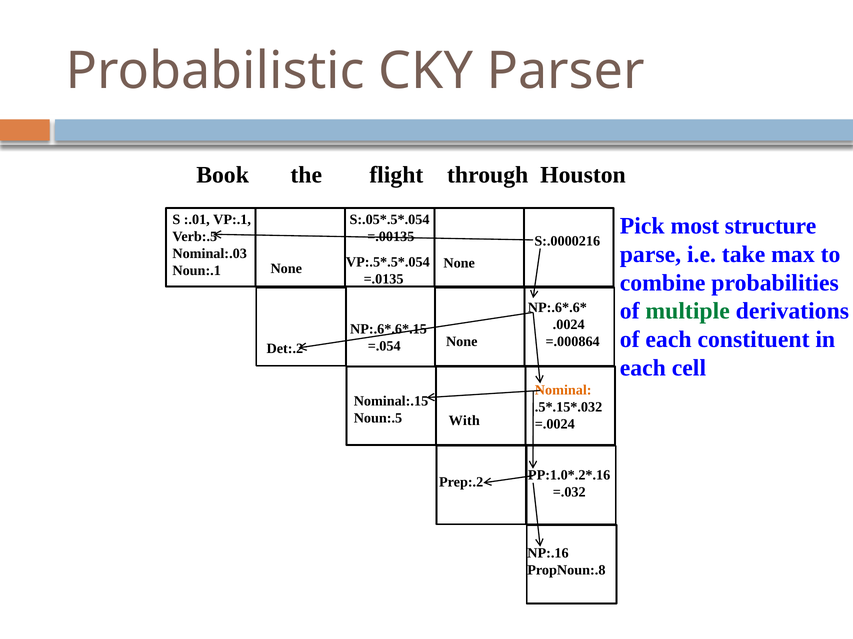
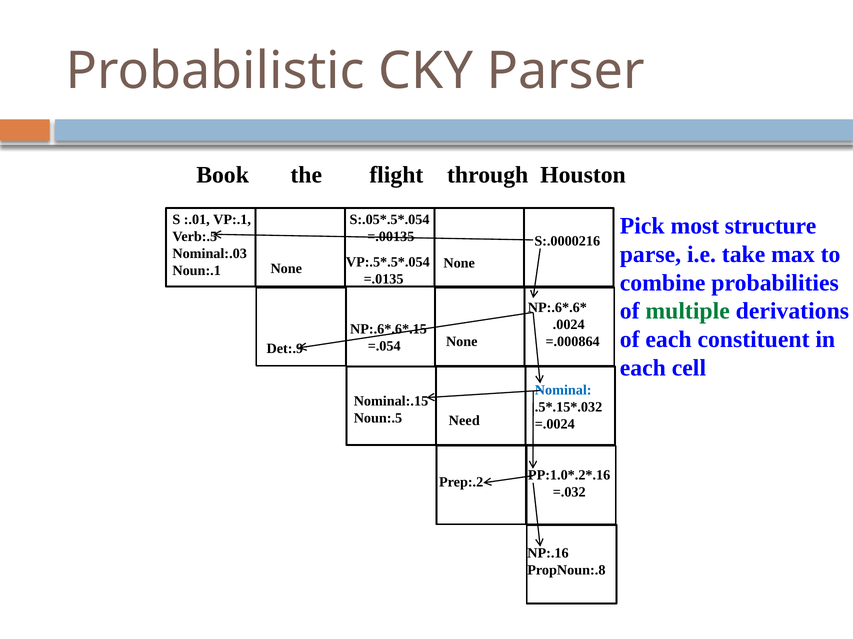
Det:.2: Det:.2 -> Det:.9 (285, 349)
Nominal colour: orange -> blue (563, 390)
With: With -> Need (464, 421)
